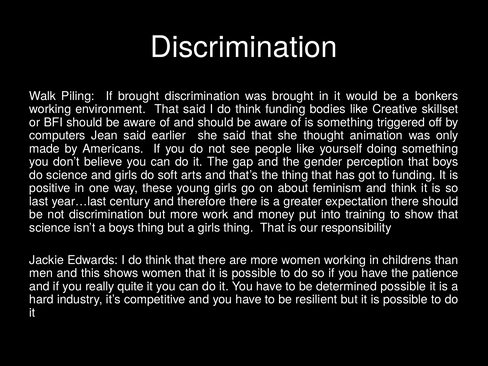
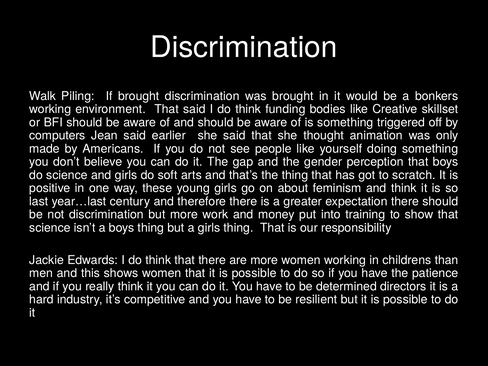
to funding: funding -> scratch (414, 175)
really quite: quite -> think (131, 286)
determined possible: possible -> directors (403, 286)
